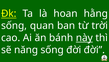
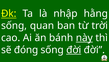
hoan: hoan -> nhập (66, 13)
năng: năng -> đóng (26, 49)
đời underline: none -> present (74, 49)
